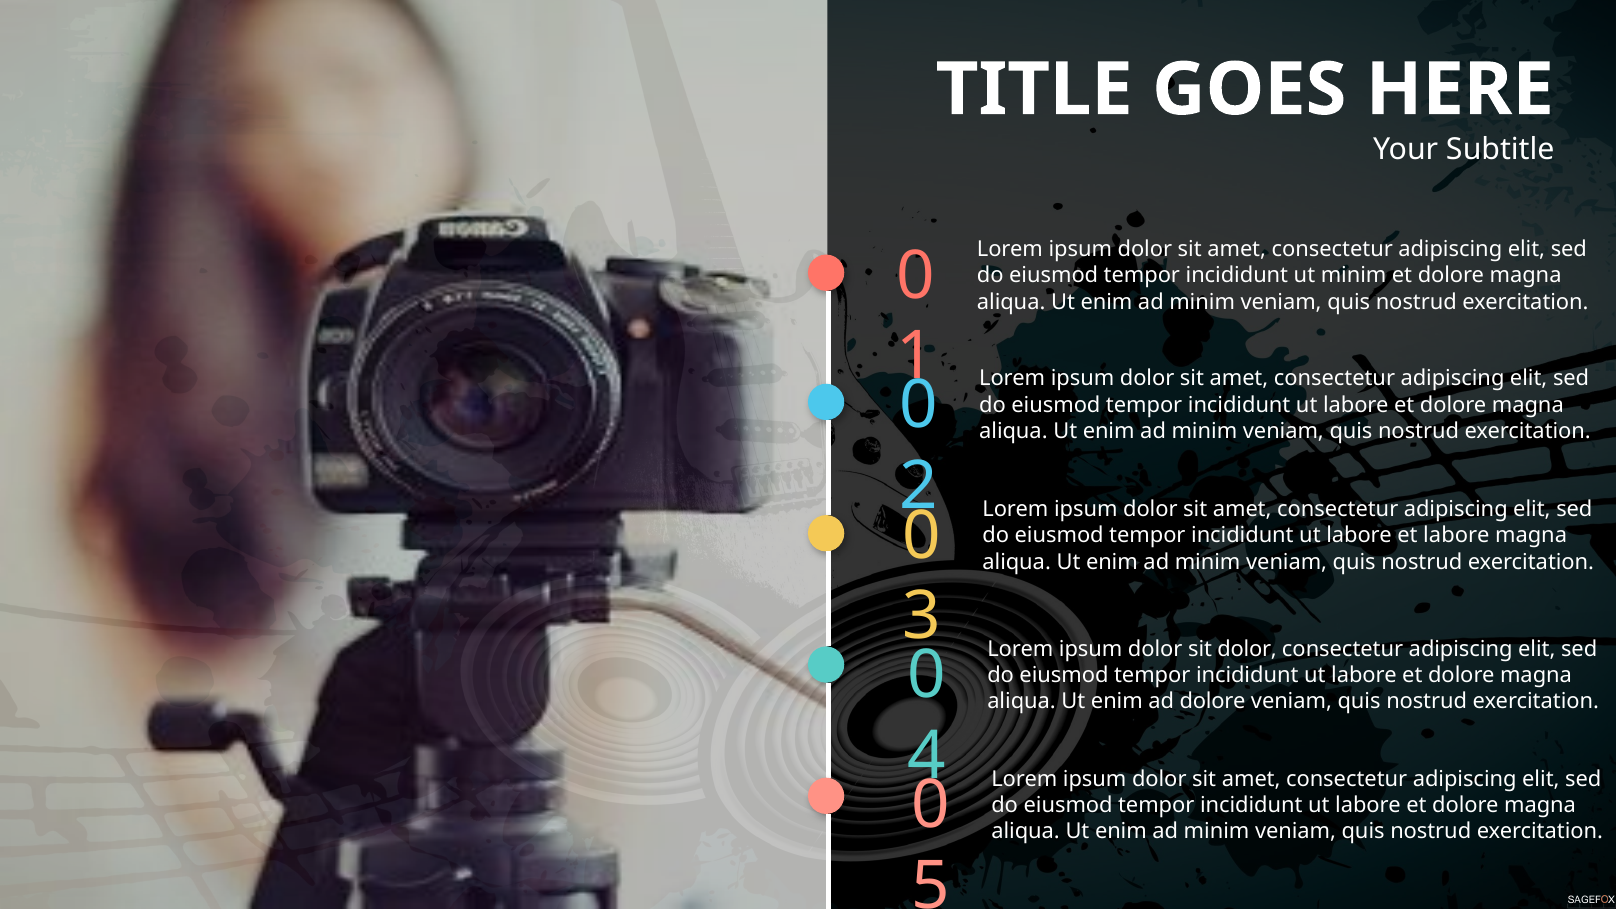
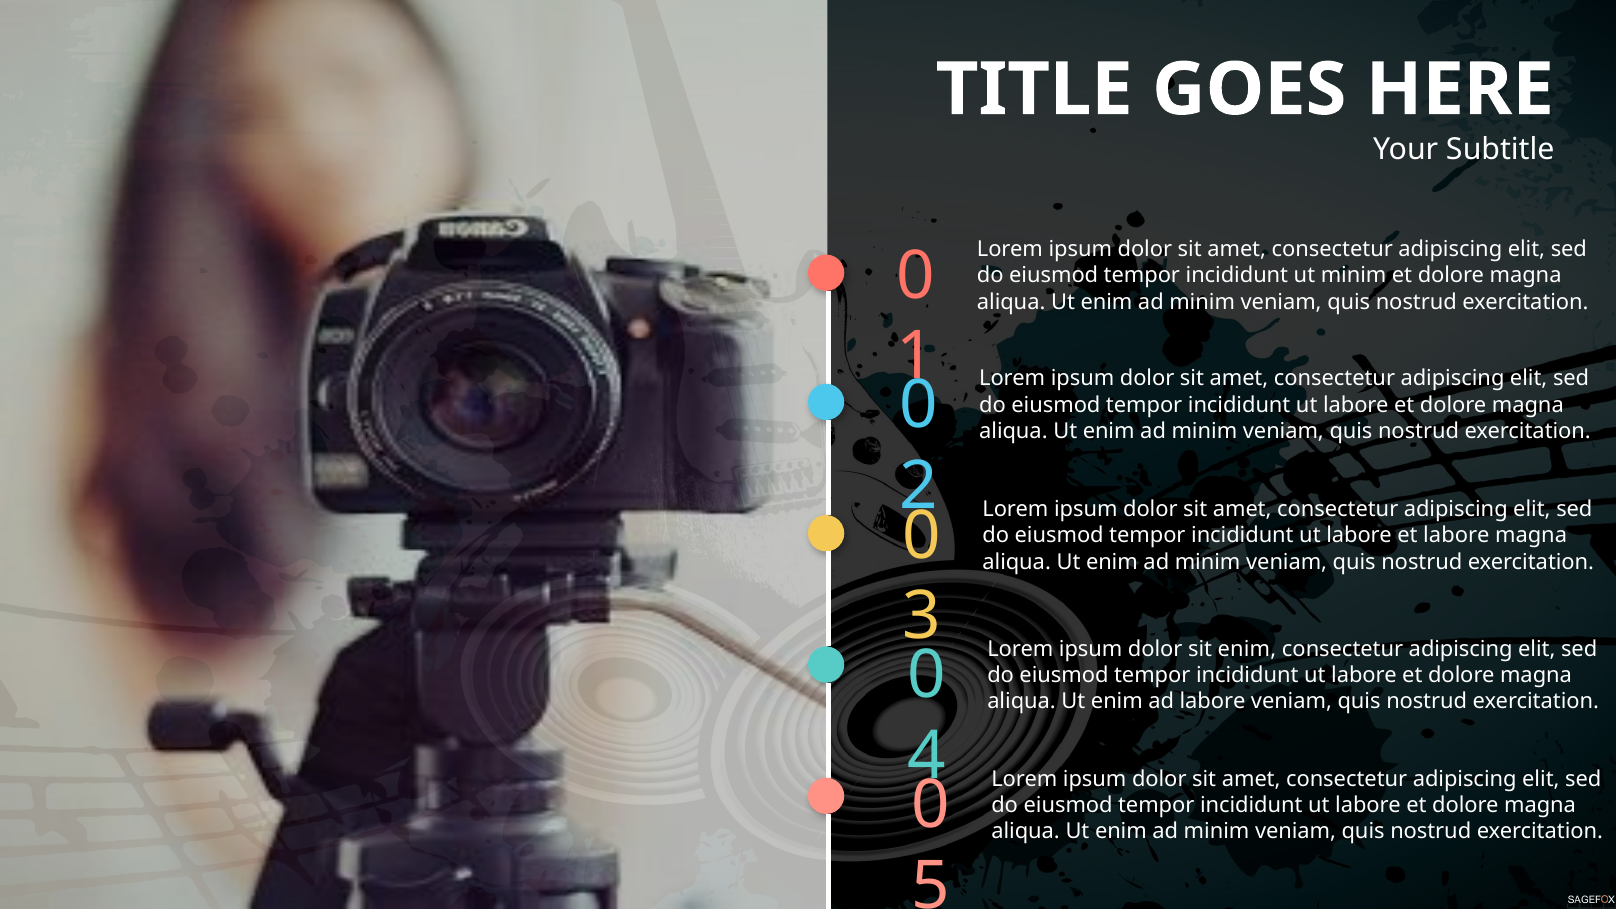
sit dolor: dolor -> enim (1247, 649)
ad dolore: dolore -> labore (1213, 701)
